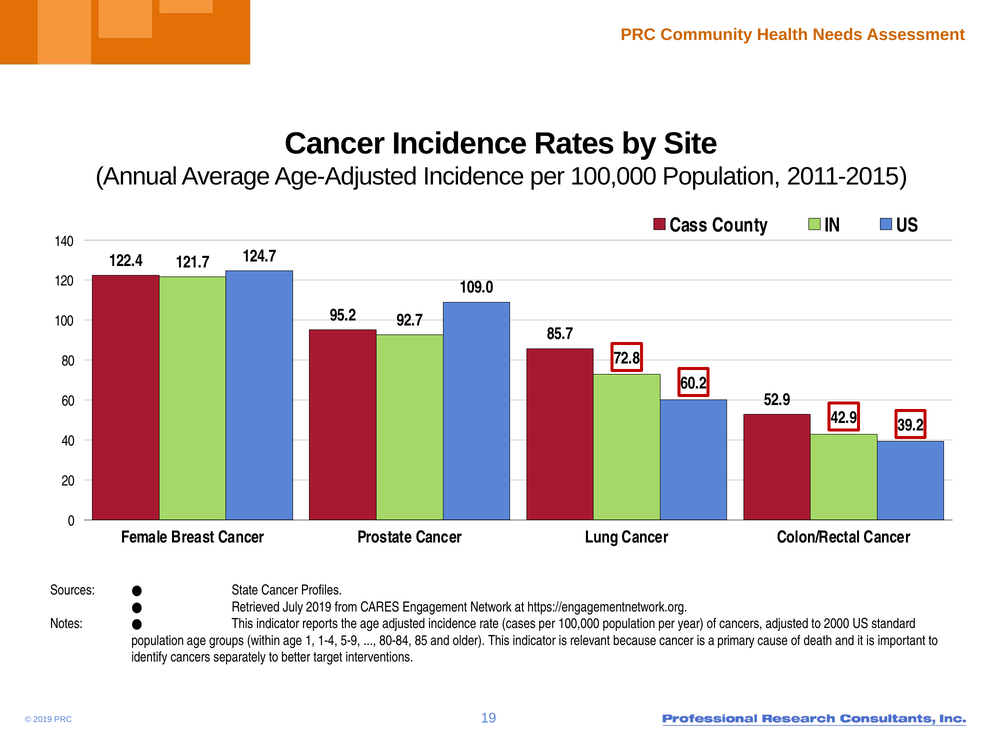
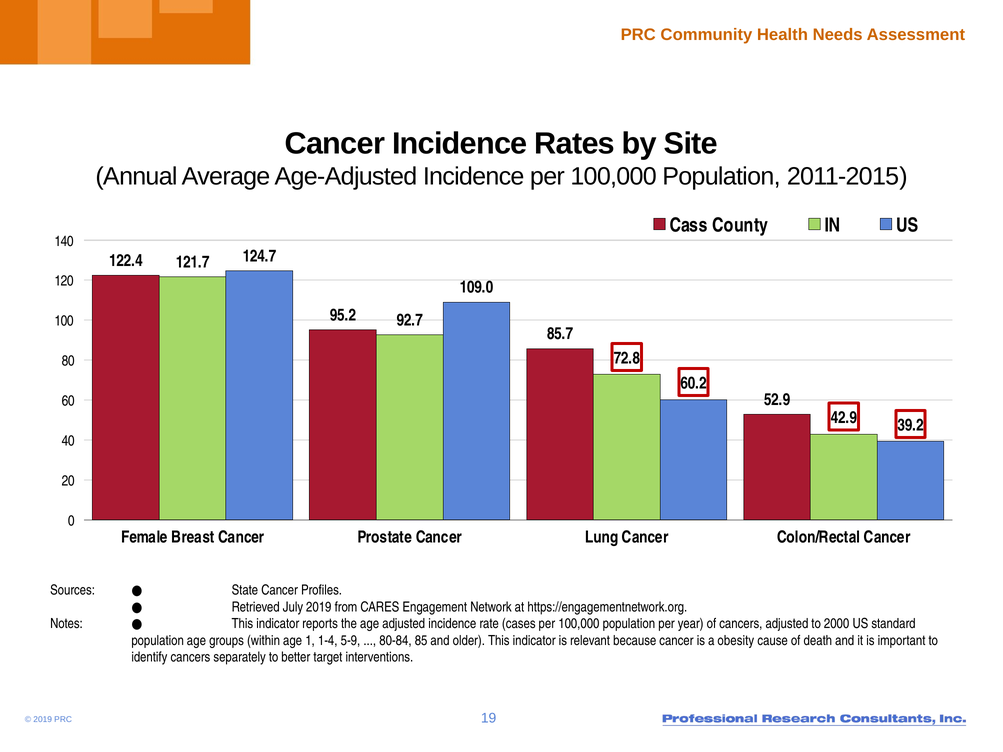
primary: primary -> obesity (736, 641)
